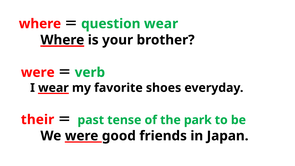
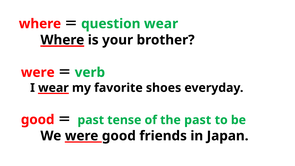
their: their -> good (38, 120)
the park: park -> past (198, 120)
